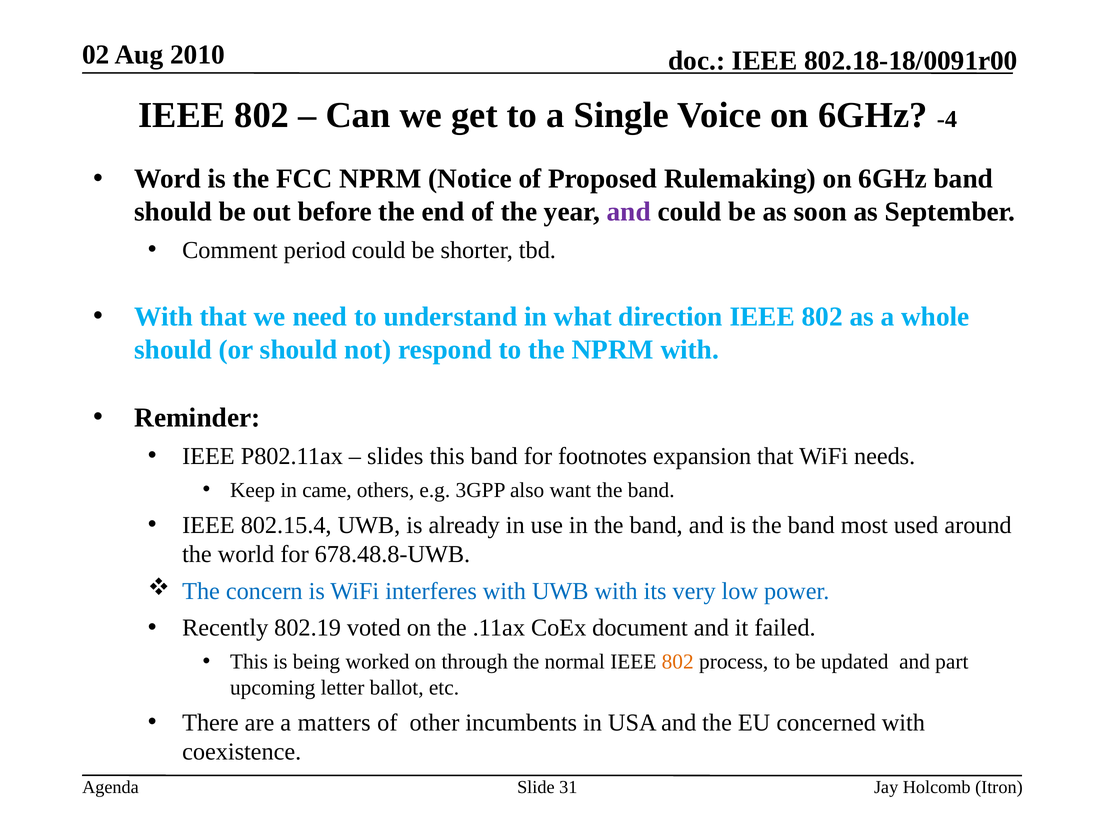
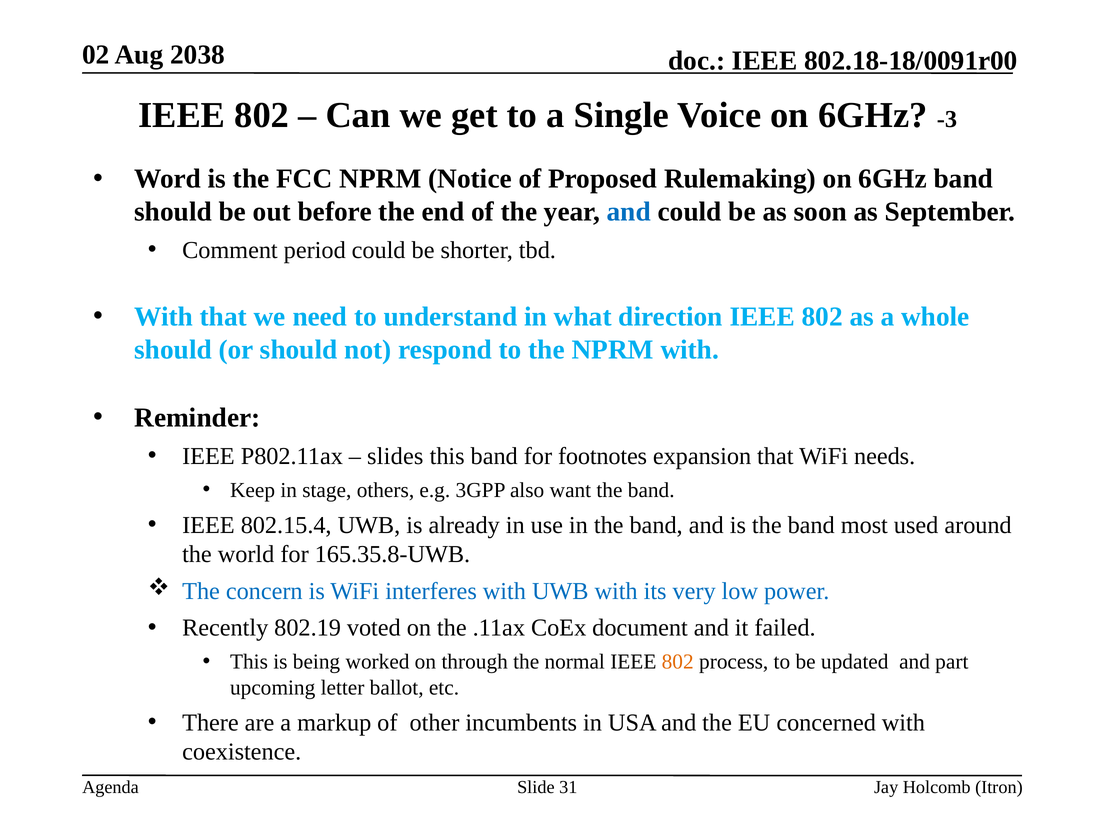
2010: 2010 -> 2038 (198, 55)
-4: -4 -> -3 (947, 119)
and colour: purple -> blue (629, 212)
came: came -> stage (327, 490)
678.48.8-UWB: 678.48.8-UWB -> 165.35.8-UWB (392, 555)
matters: matters -> markup (334, 723)
